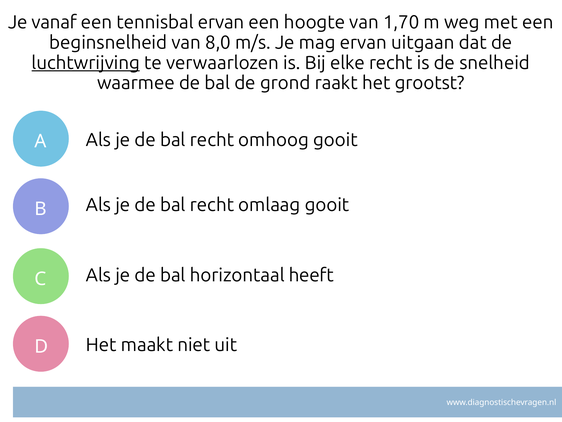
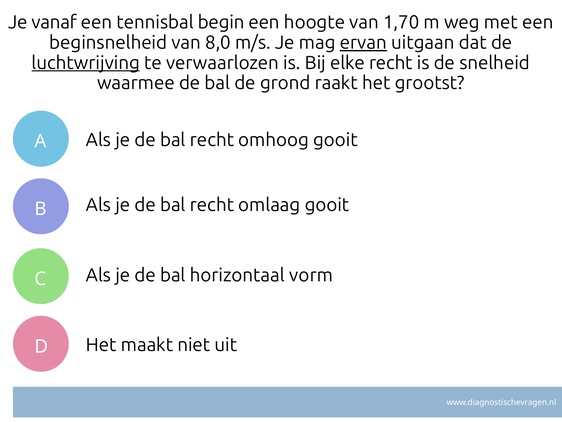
tennisbal ervan: ervan -> begin (221, 22)
ervan underline: none -> present (363, 43)
heeft: heeft -> vorm (311, 275)
